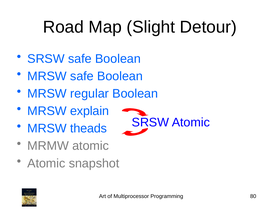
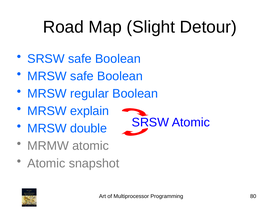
theads: theads -> double (89, 128)
